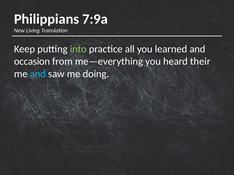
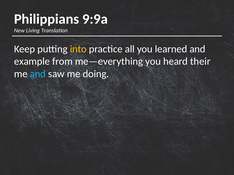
7:9a: 7:9a -> 9:9a (95, 19)
into colour: light green -> yellow (78, 49)
occasion: occasion -> example (32, 62)
